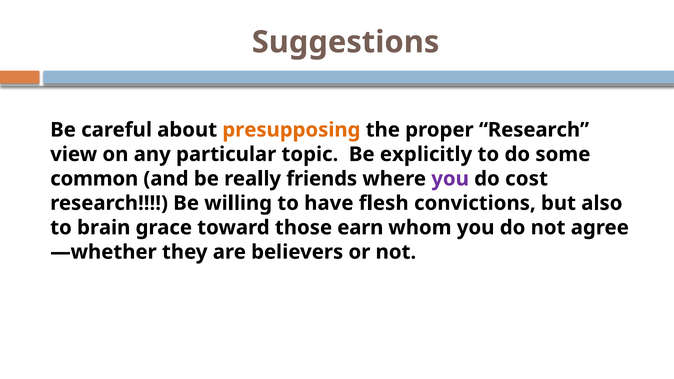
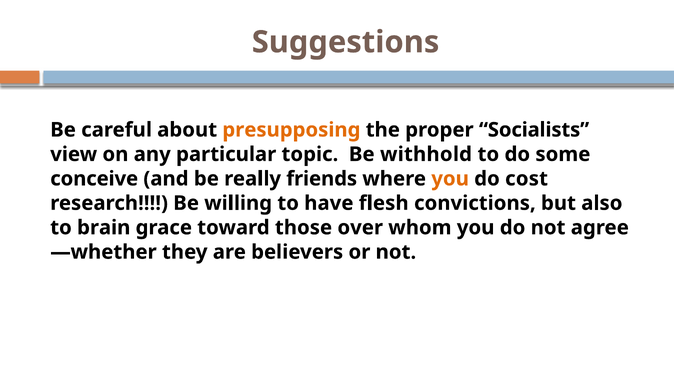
proper Research: Research -> Socialists (534, 130)
explicitly: explicitly -> withhold (426, 154)
common: common -> conceive (94, 179)
you colour: purple -> orange (450, 179)
earn: earn -> over (360, 228)
